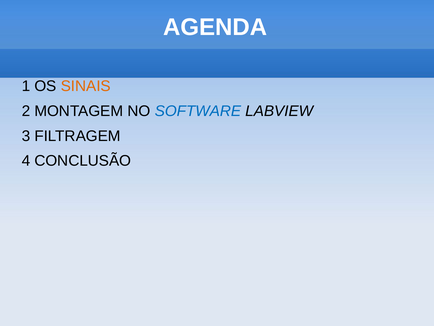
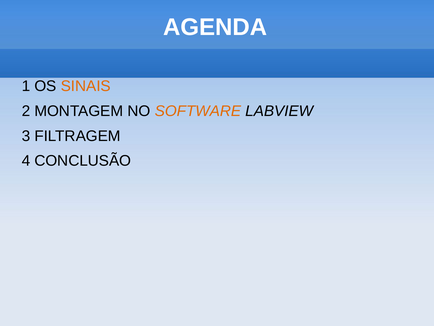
SOFTWARE colour: blue -> orange (198, 111)
